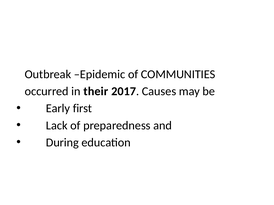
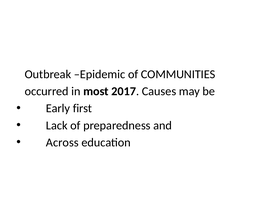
their: their -> most (96, 92)
During: During -> Across (62, 143)
